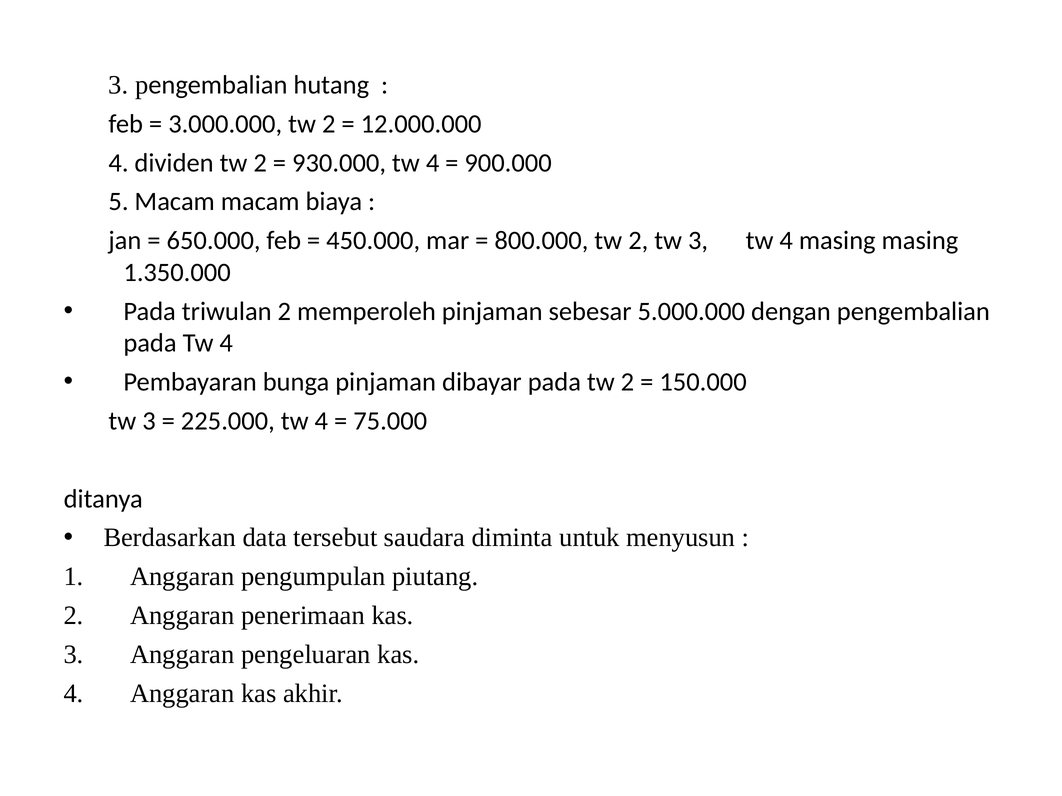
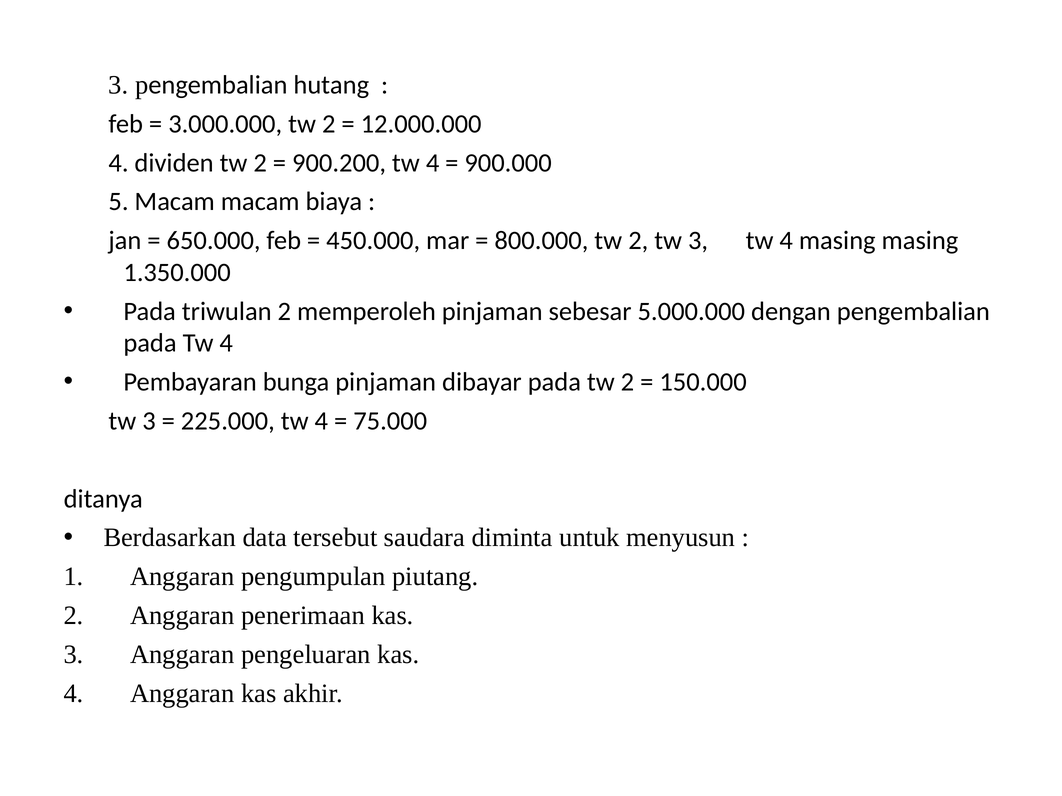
930.000: 930.000 -> 900.200 (339, 163)
